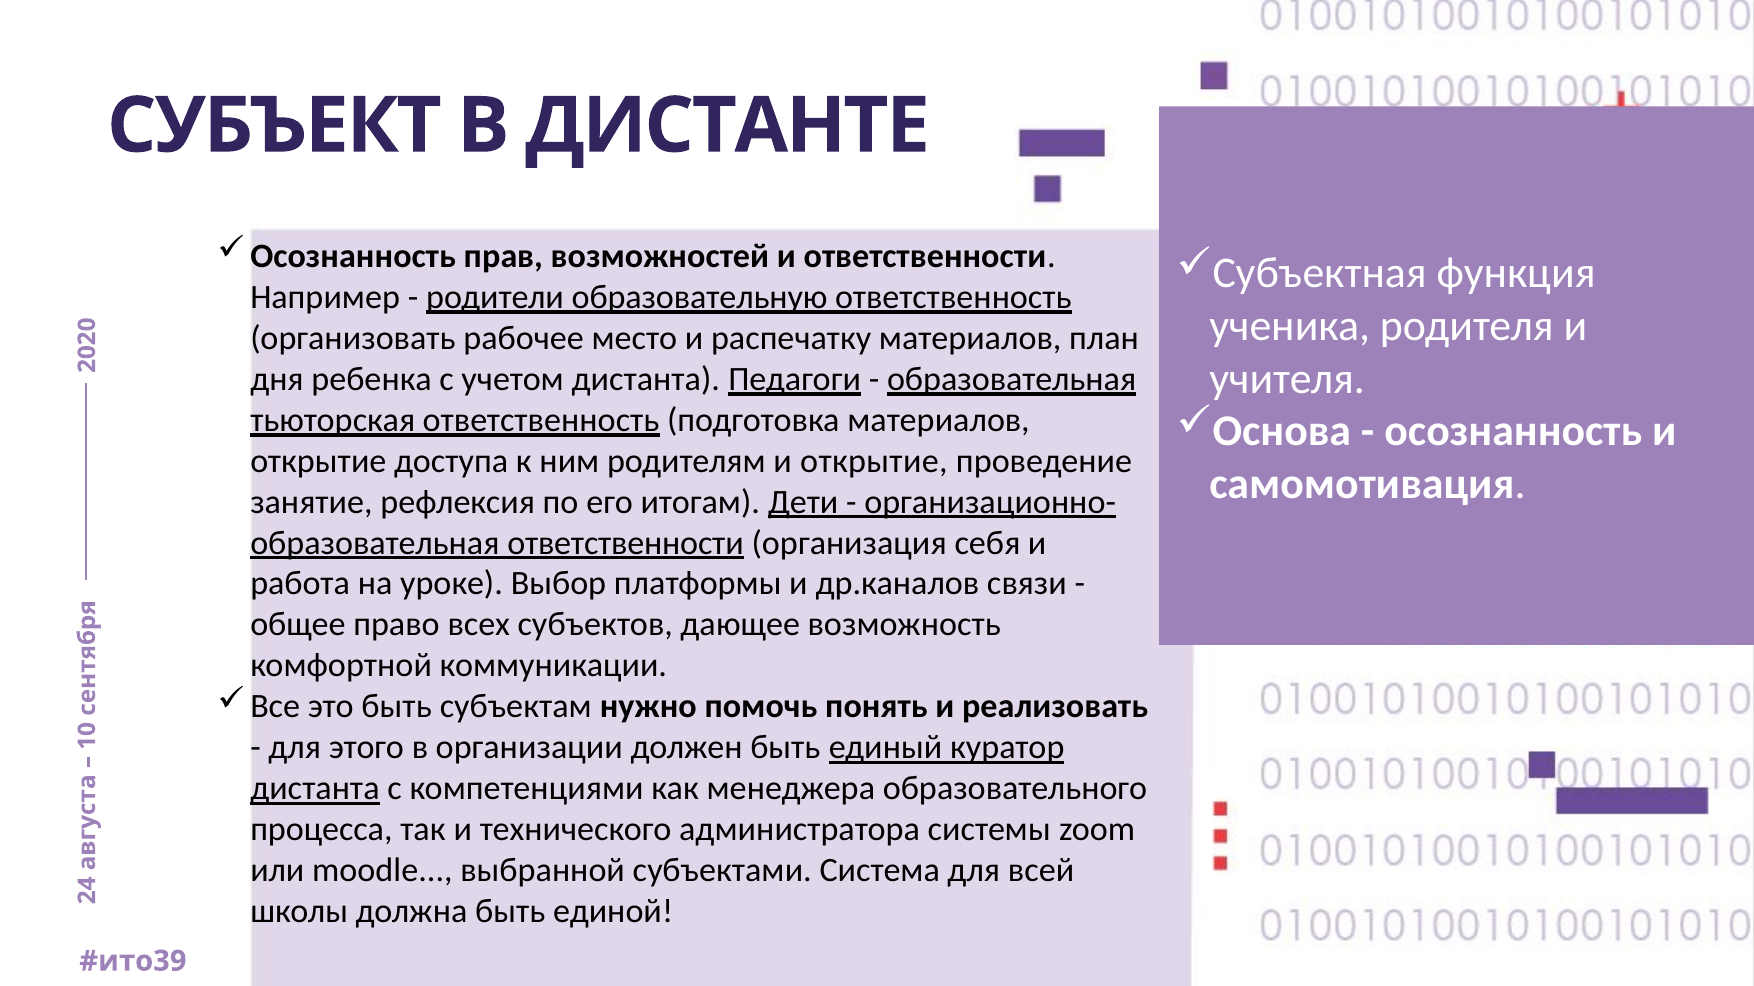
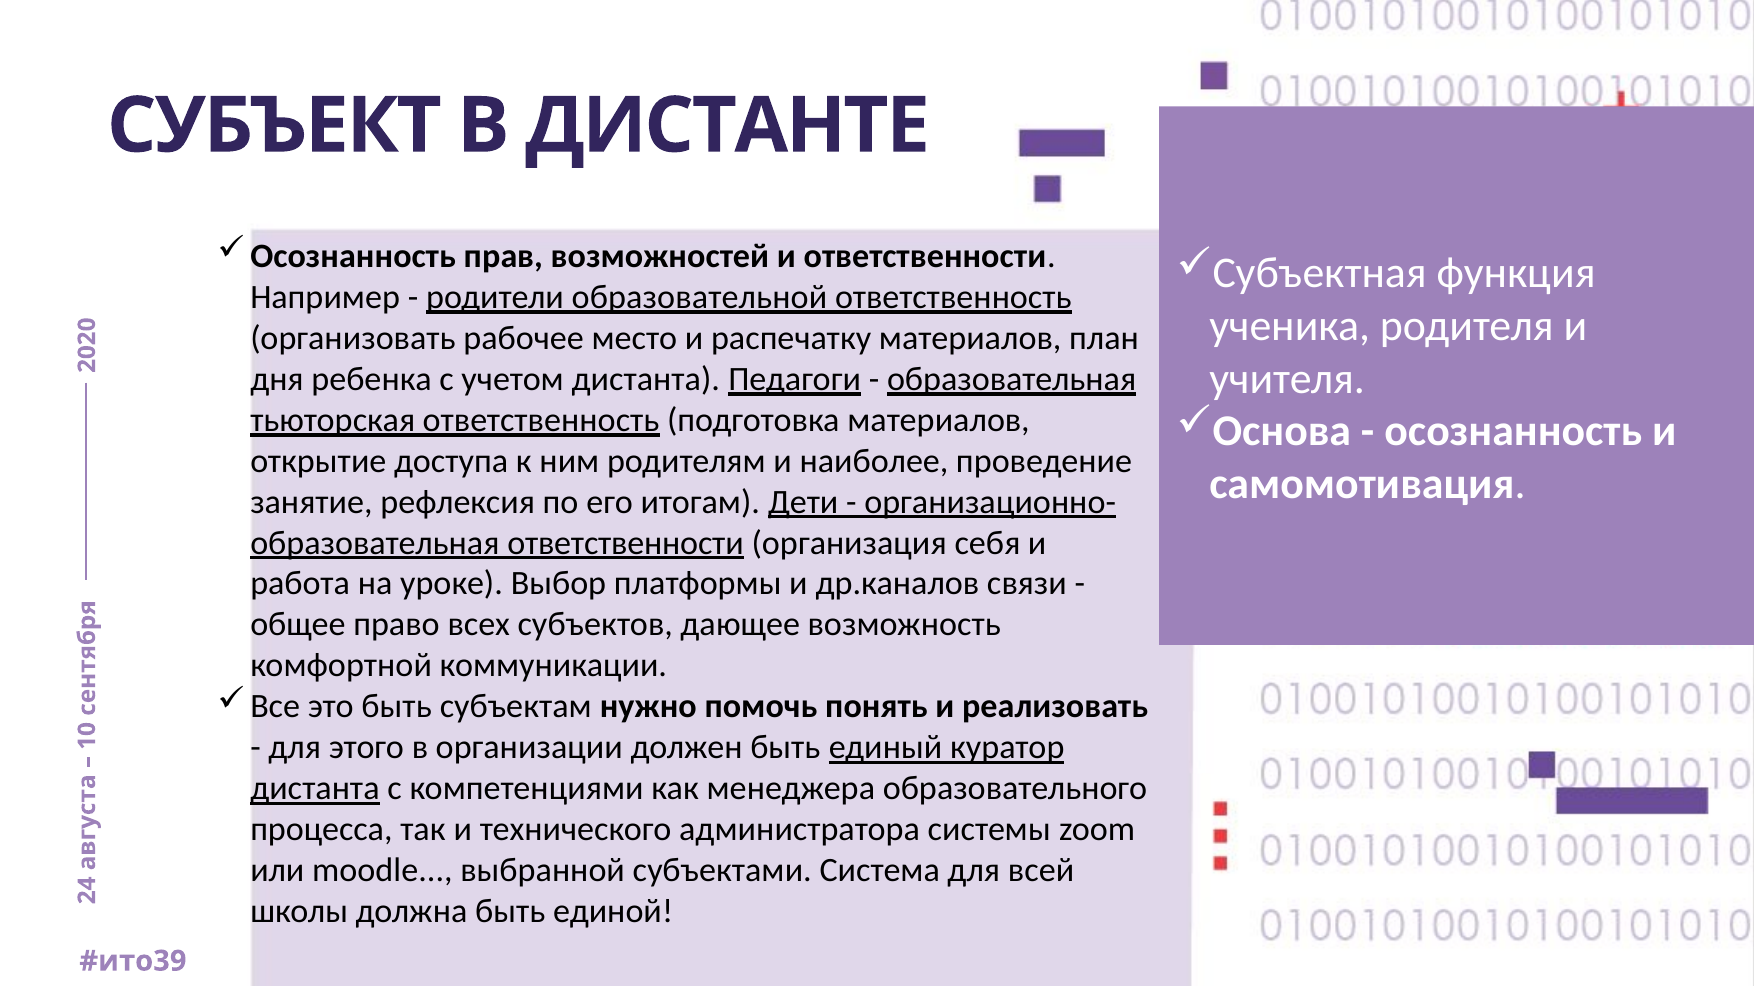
образовательную: образовательную -> образовательной (699, 297)
и открытие: открытие -> наиболее (874, 461)
